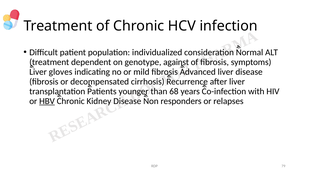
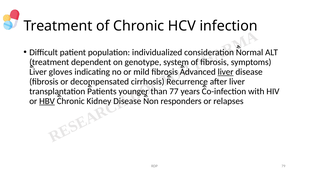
against: against -> system (176, 62)
liver underline: none -> present (226, 72)
68: 68 -> 77 (174, 91)
